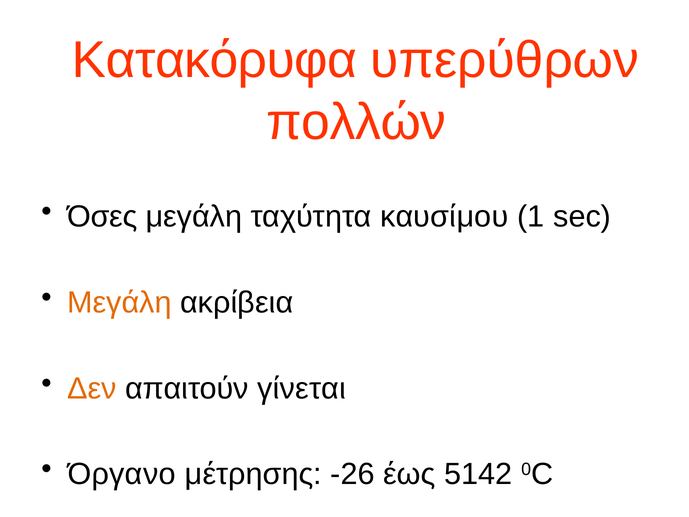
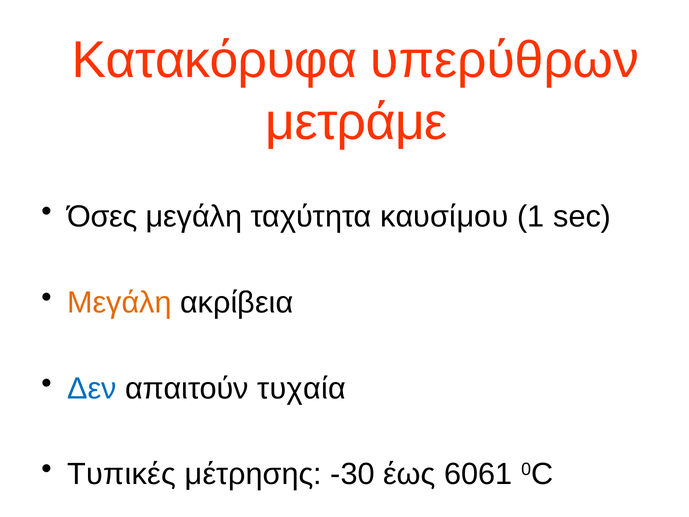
πολλών: πολλών -> μετράμε (356, 122)
Δεν colour: orange -> blue (92, 388)
γίνεται: γίνεται -> τυχαία (302, 388)
Όργανο: Όργανο -> Τυπικές (122, 474)
-26: -26 -> -30 (353, 474)
5142: 5142 -> 6061 (478, 474)
